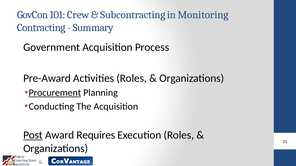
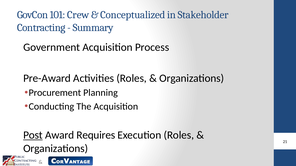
Subcontracting: Subcontracting -> Conceptualized (133, 15)
Monitoring: Monitoring -> Stakeholder (203, 15)
Procurement underline: present -> none (55, 93)
